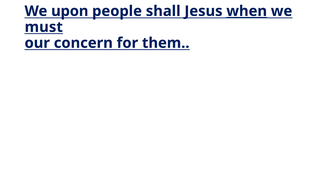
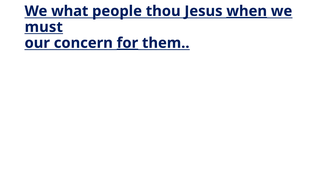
upon: upon -> what (70, 11)
shall: shall -> thou (163, 11)
for underline: none -> present (127, 43)
